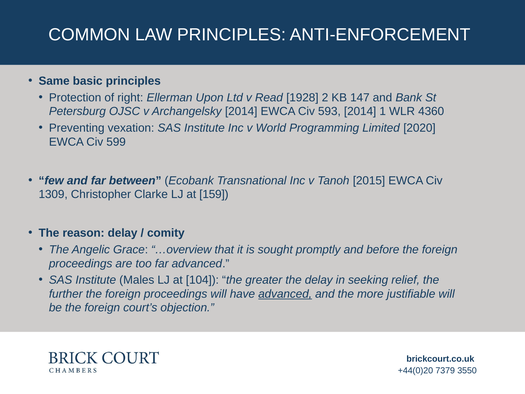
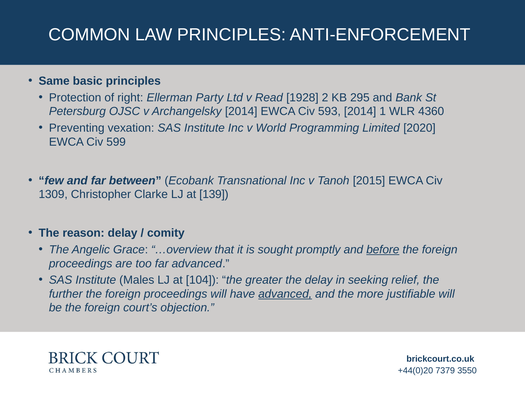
Upon: Upon -> Party (210, 97)
147: 147 -> 295 (360, 97)
159: 159 -> 139 (214, 194)
before underline: none -> present (383, 249)
